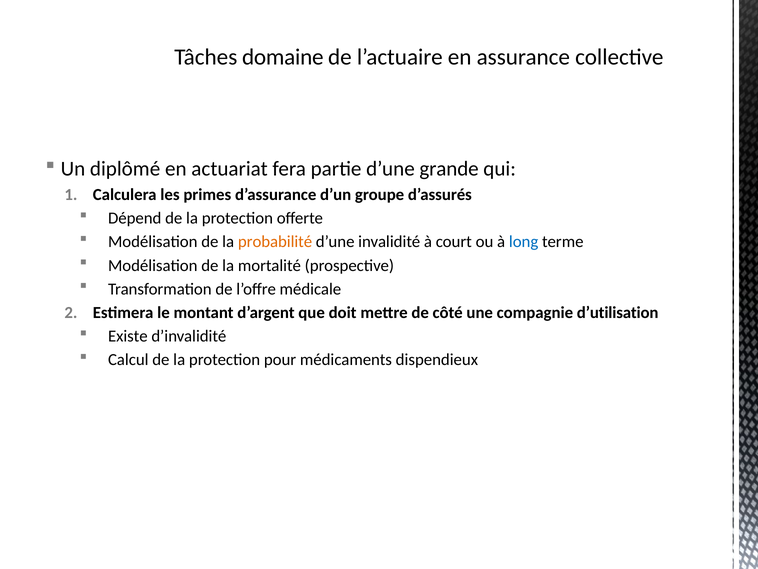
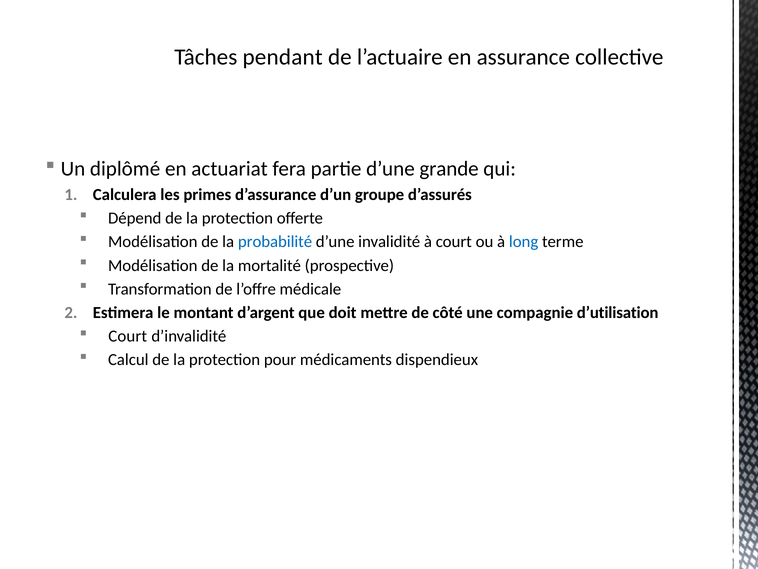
domaine: domaine -> pendant (283, 57)
probabilité colour: orange -> blue (275, 242)
Existe: Existe -> Court (128, 336)
